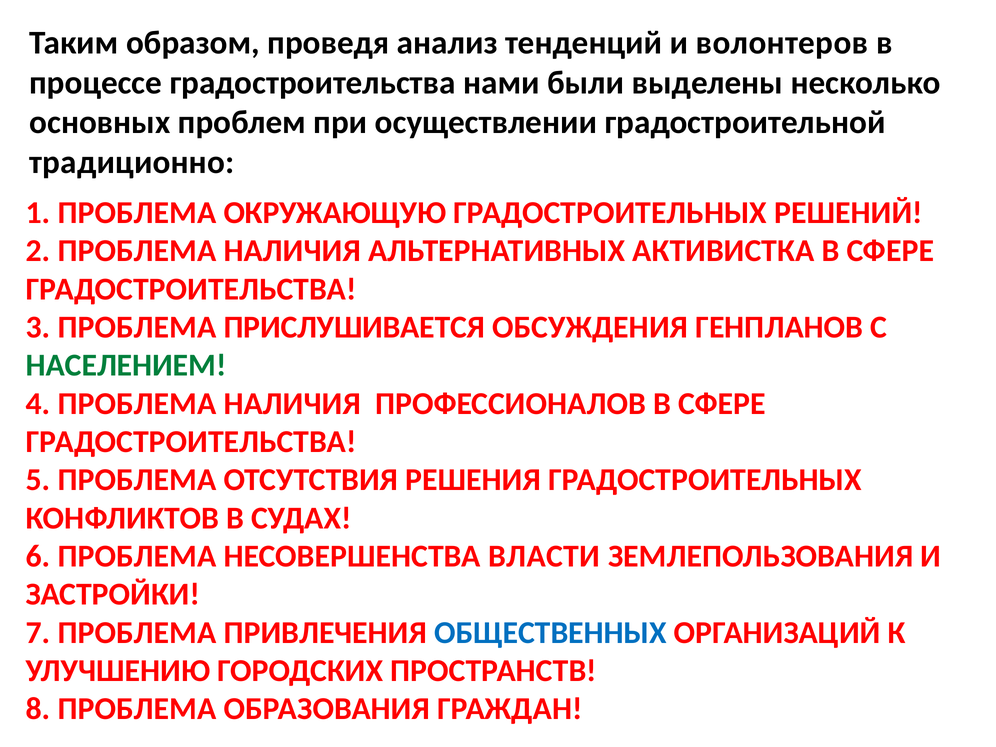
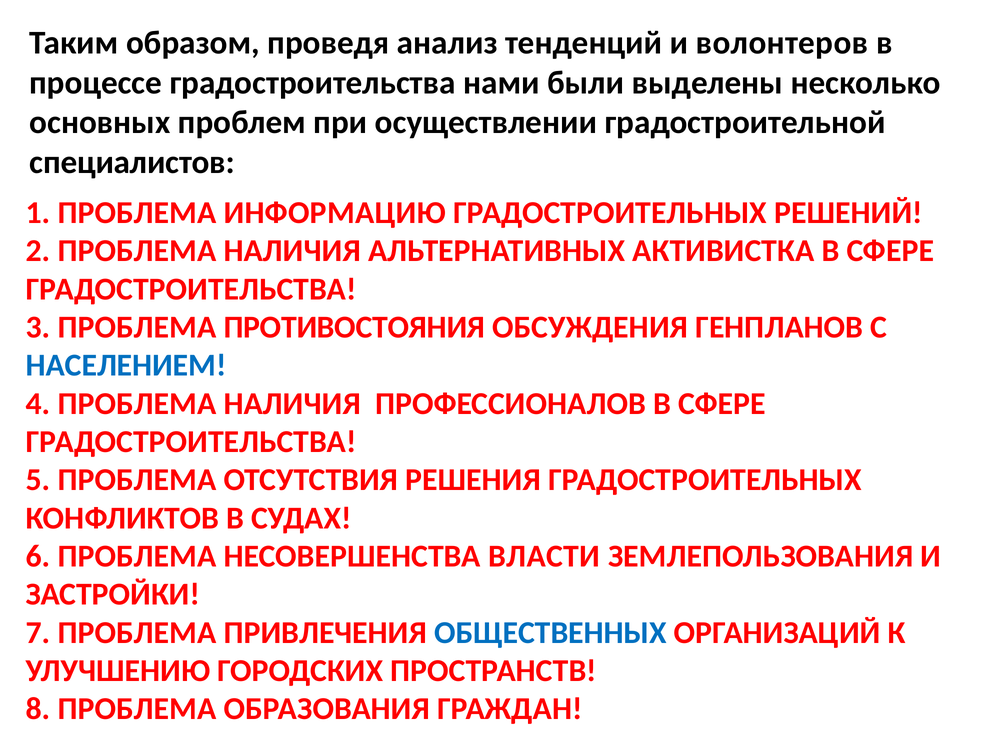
традиционно: традиционно -> специалистов (132, 162)
ОКРУЖАЮЩУЮ: ОКРУЖАЮЩУЮ -> ИНФОРМАЦИЮ (335, 213)
ПРИСЛУШИВАЕТСЯ: ПРИСЛУШИВАЕТСЯ -> ПРОТИВОСТОЯНИЯ (354, 327)
НАСЕЛЕНИЕМ colour: green -> blue (126, 365)
